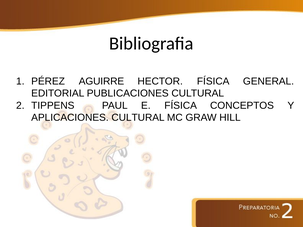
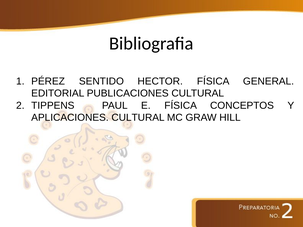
AGUIRRE: AGUIRRE -> SENTIDO (101, 81)
